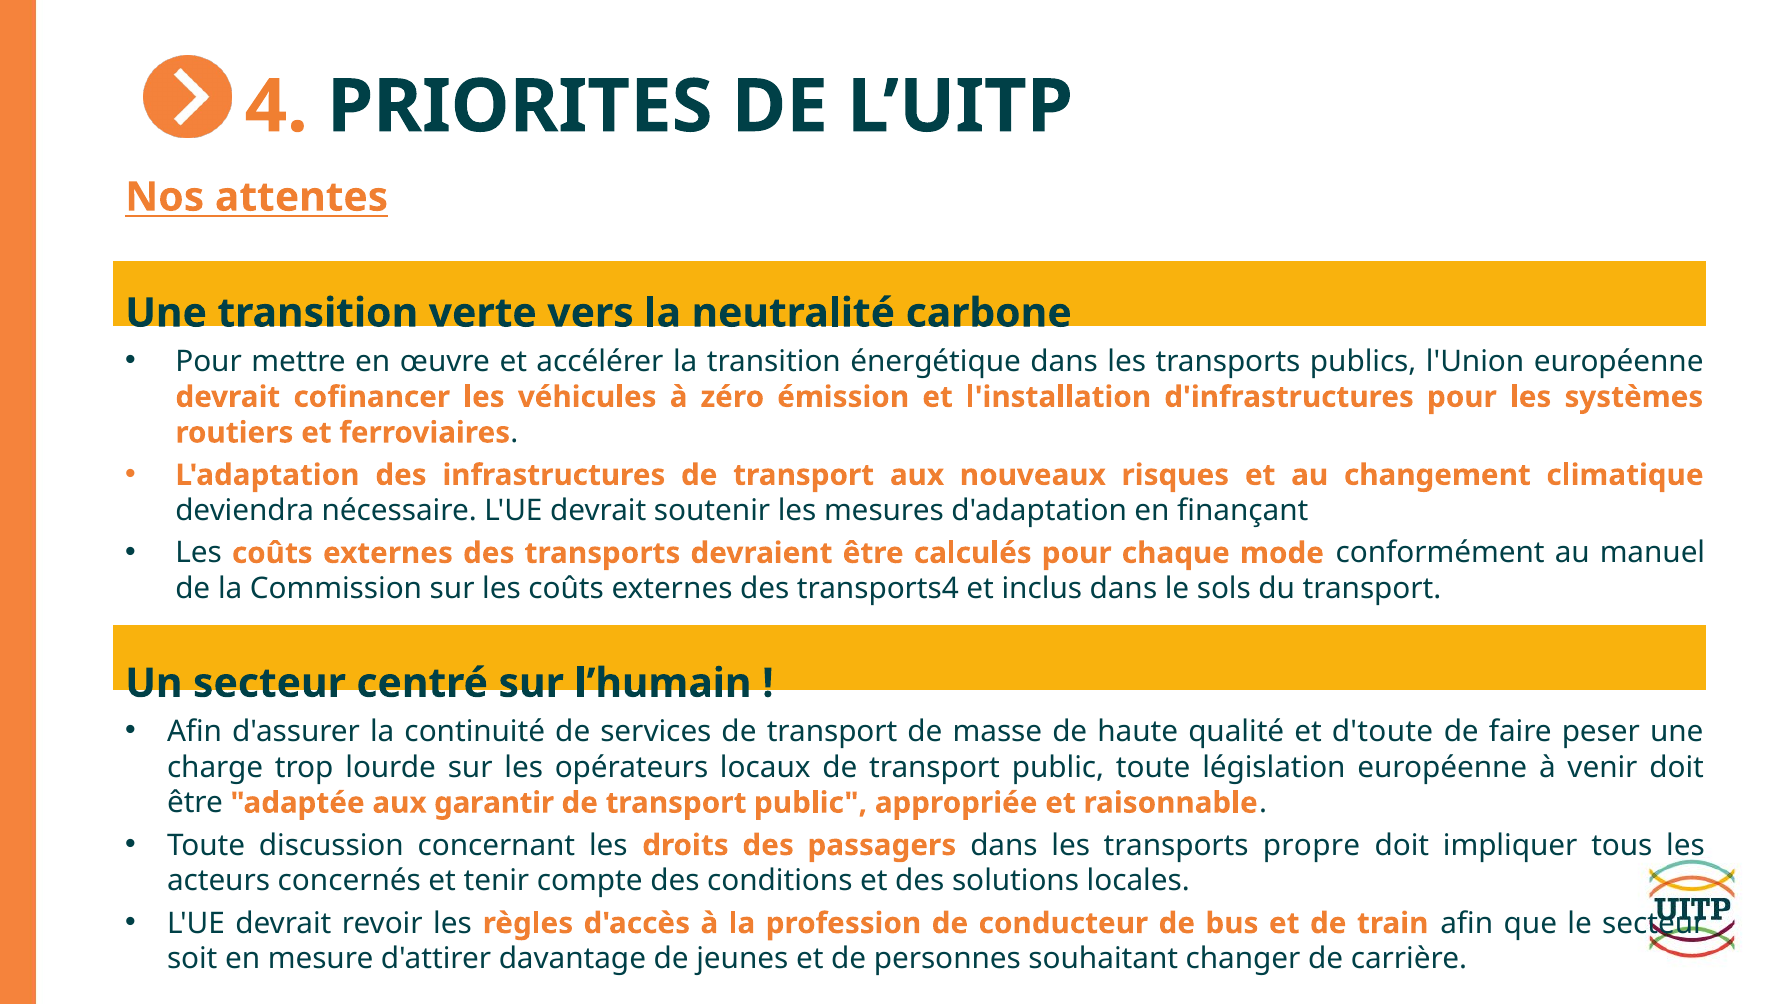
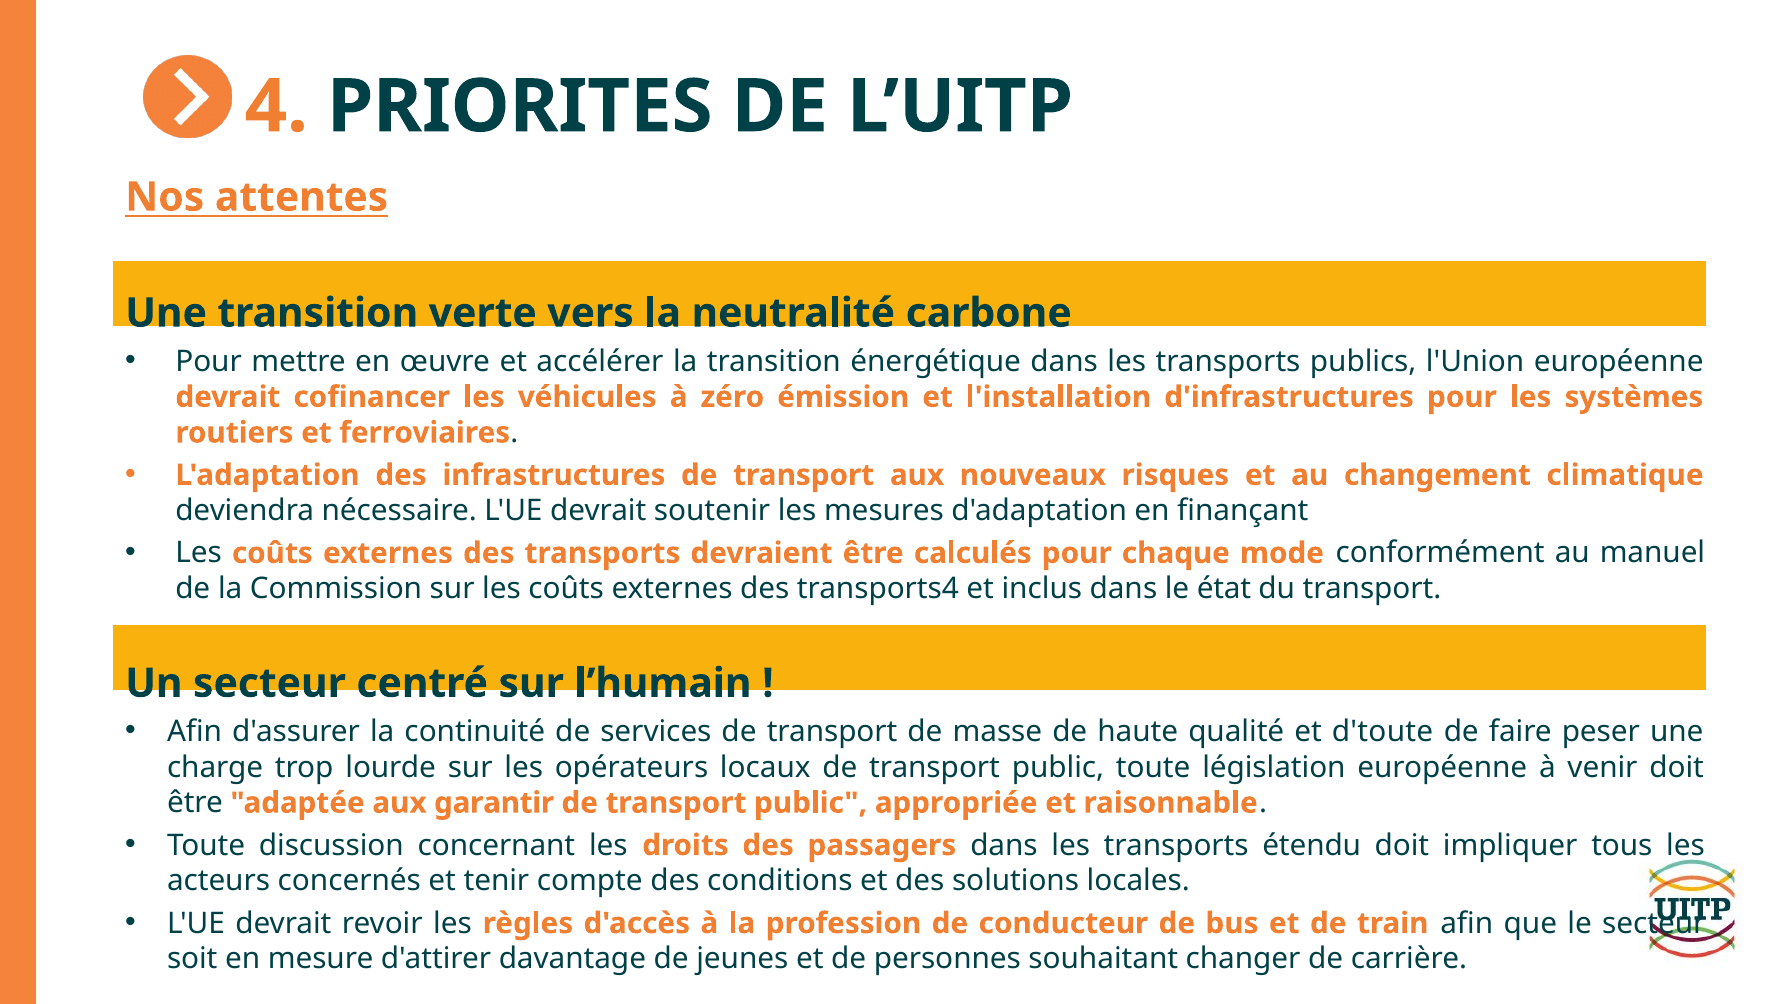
sols: sols -> état (1224, 589)
propre: propre -> étendu (1312, 846)
